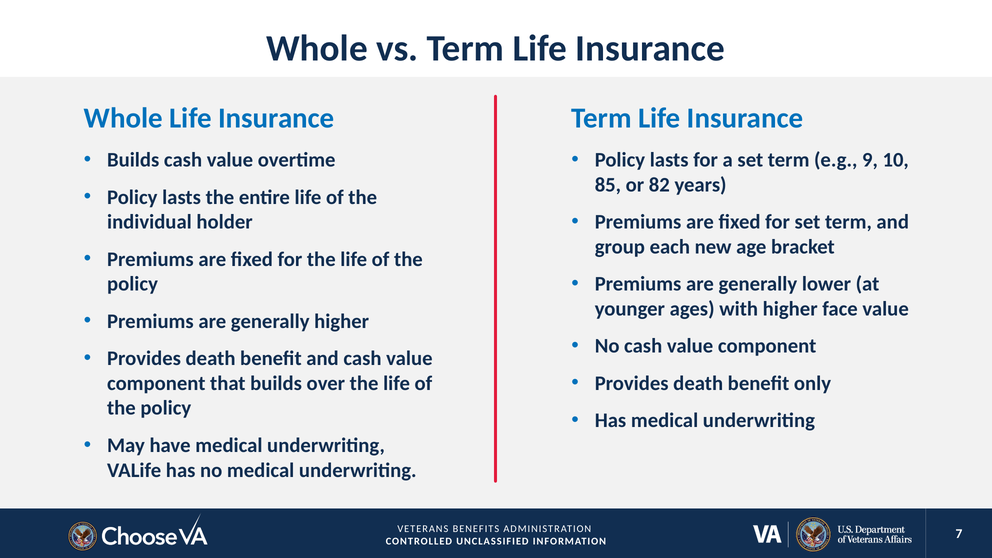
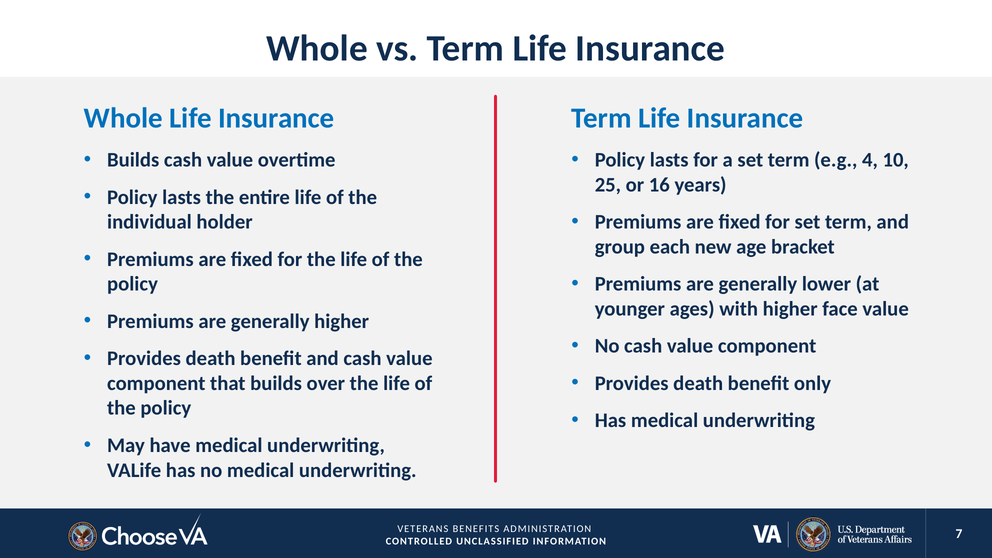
9: 9 -> 4 (870, 160)
85: 85 -> 25 (608, 185)
82: 82 -> 16 (659, 185)
